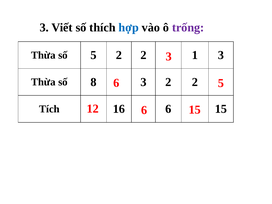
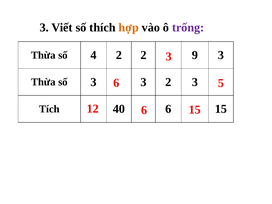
hợp colour: blue -> orange (129, 28)
số 5: 5 -> 4 (94, 55)
1: 1 -> 9 (195, 55)
số 8: 8 -> 3 (94, 82)
3 2 2: 2 -> 3 (195, 82)
16: 16 -> 40 (119, 109)
